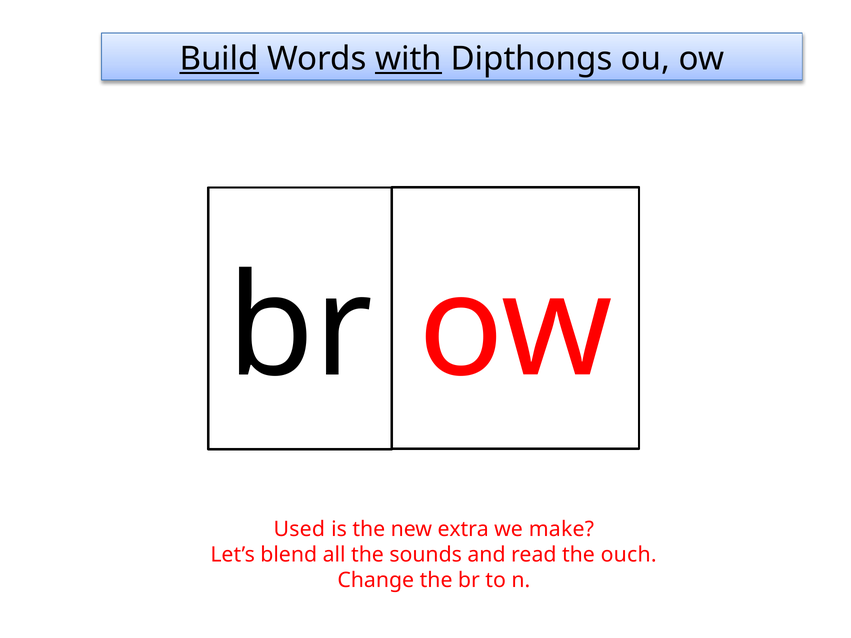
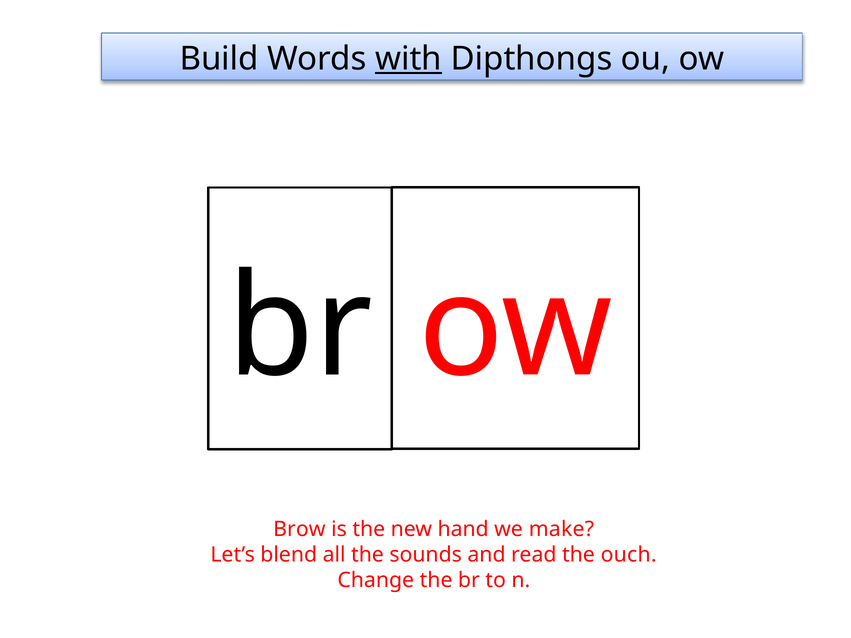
Build underline: present -> none (219, 59)
Used: Used -> Brow (299, 529)
extra: extra -> hand (463, 529)
